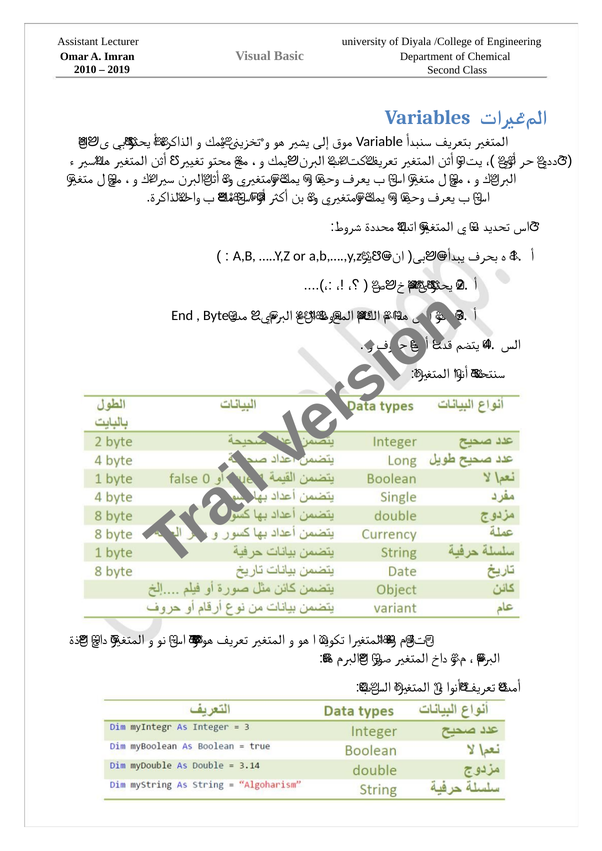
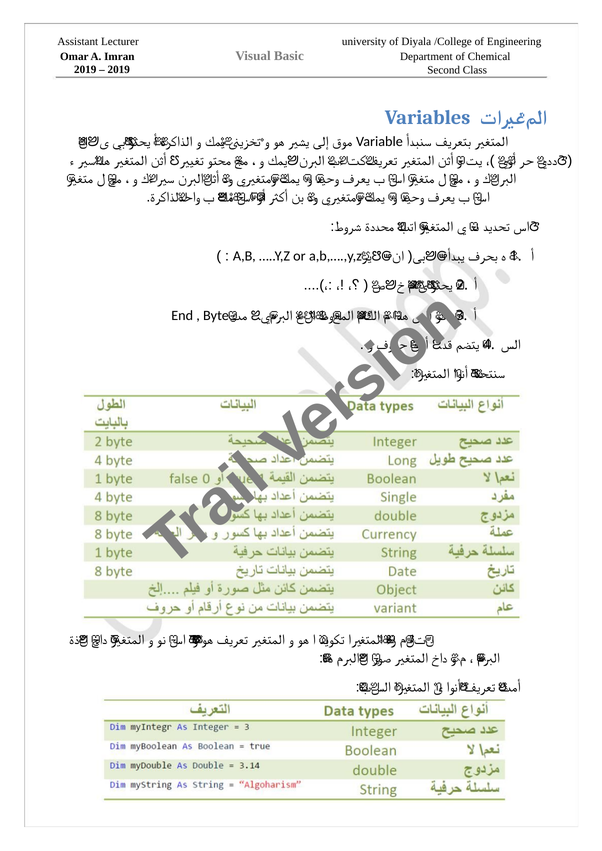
2010: 2010 -> 2019 (85, 69)
